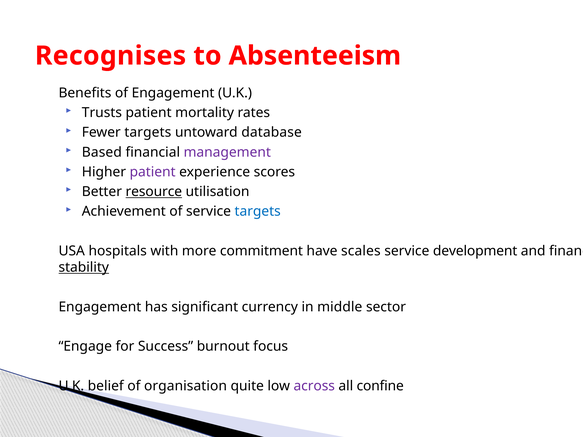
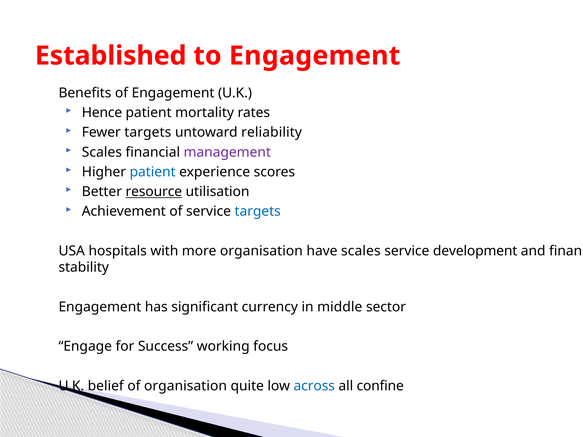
Recognises: Recognises -> Established (111, 56)
to Absenteeism: Absenteeism -> Engagement (315, 56)
Trusts: Trusts -> Hence (102, 113)
database: database -> reliability (272, 133)
Based: Based -> Scales (102, 152)
patient colour: purple -> blue (153, 172)
more commitment: commitment -> organisation (261, 251)
stability underline: present -> none (84, 268)
burnout: burnout -> working (223, 347)
across colour: purple -> blue (314, 386)
